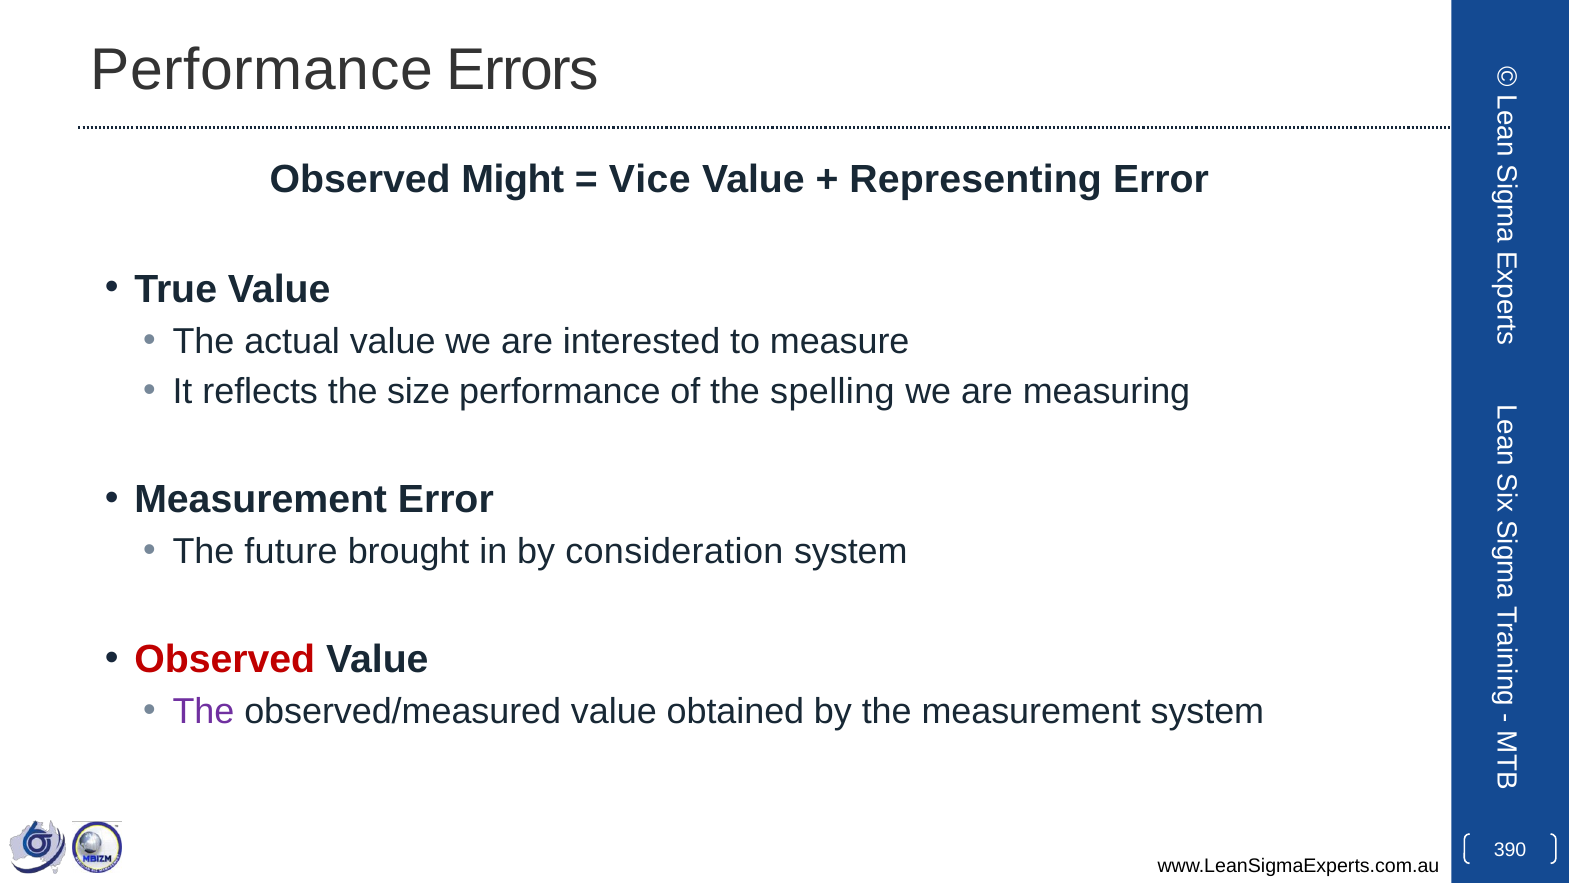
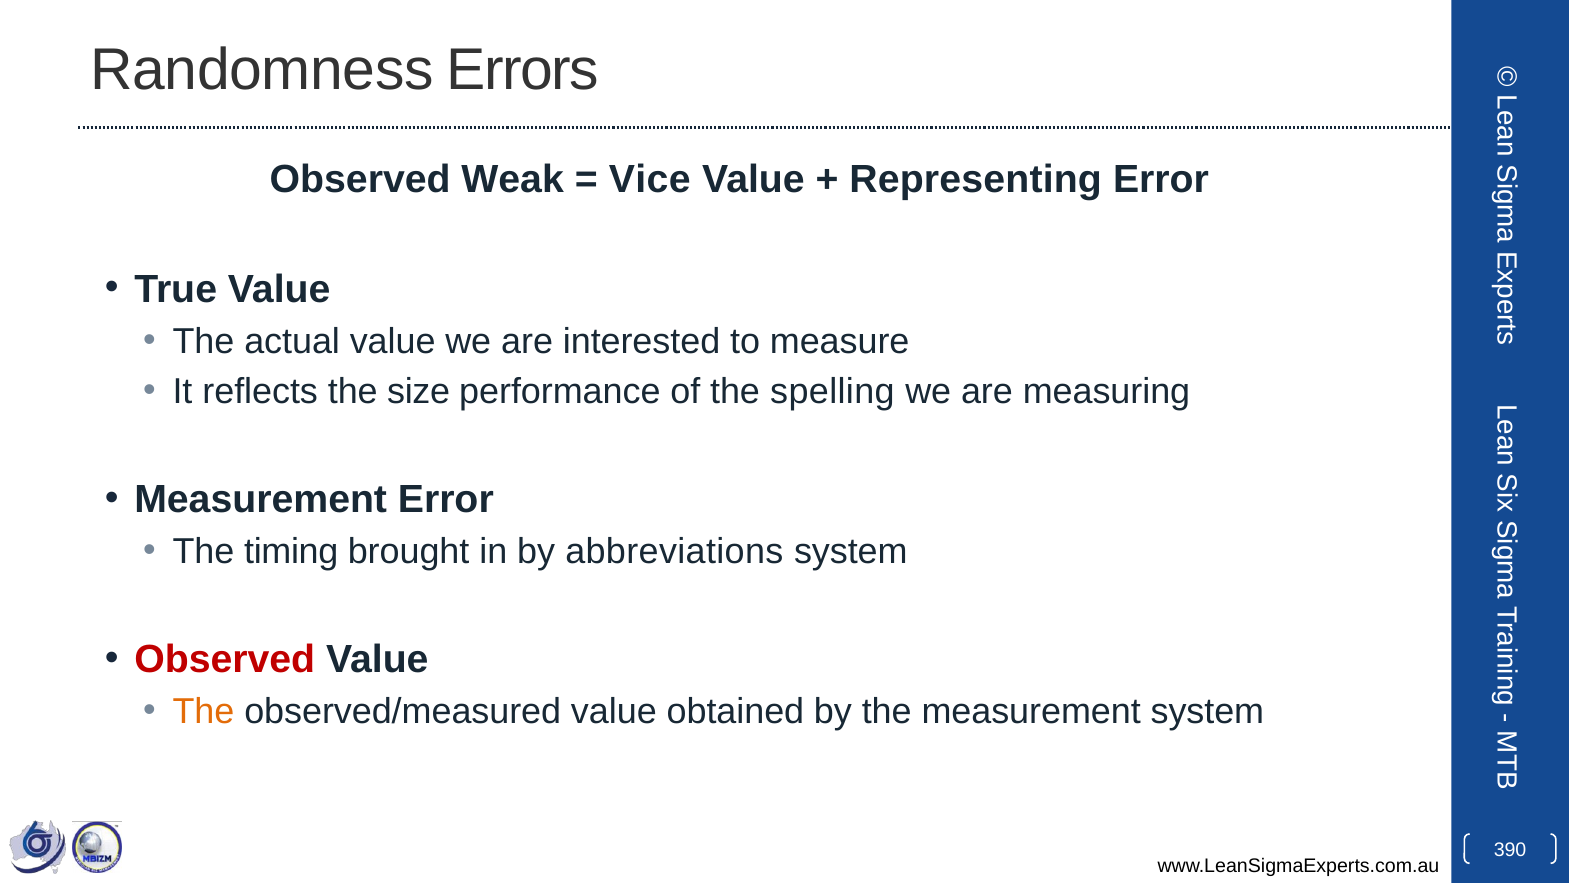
Performance: Performance -> Randomness (262, 70)
Might: Might -> Weak (513, 179)
future: future -> timing (291, 551)
consideration: consideration -> abbreviations (674, 551)
The colour: purple -> orange (203, 711)
